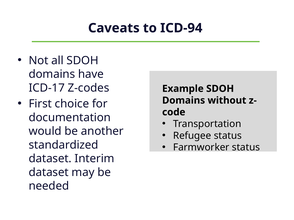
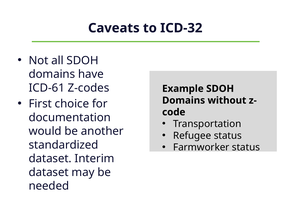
ICD-94: ICD-94 -> ICD-32 (181, 28)
ICD-17: ICD-17 -> ICD-61 (47, 88)
